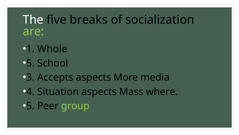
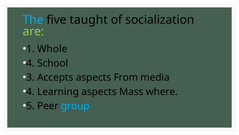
The colour: white -> light blue (33, 20)
breaks: breaks -> taught (89, 20)
5: 5 -> 4 (30, 63)
More: More -> From (126, 77)
Situation: Situation -> Learning (58, 91)
group colour: light green -> light blue (75, 106)
